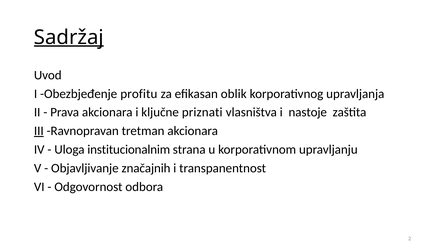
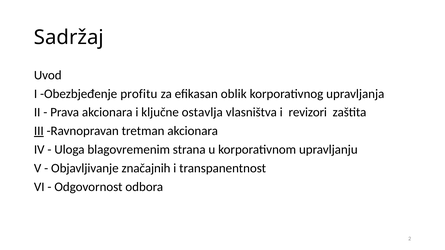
Sadržaj underline: present -> none (69, 37)
priznati: priznati -> ostavlja (202, 112)
nastoje: nastoje -> revizori (308, 112)
institucionalnim: institucionalnim -> blagovremenim (129, 150)
